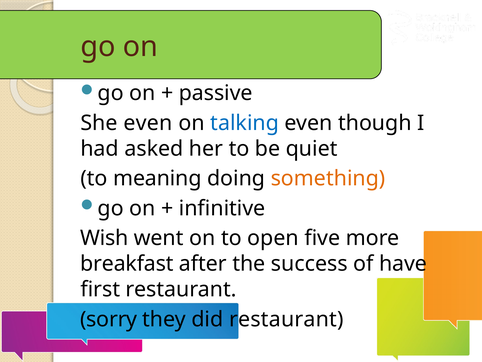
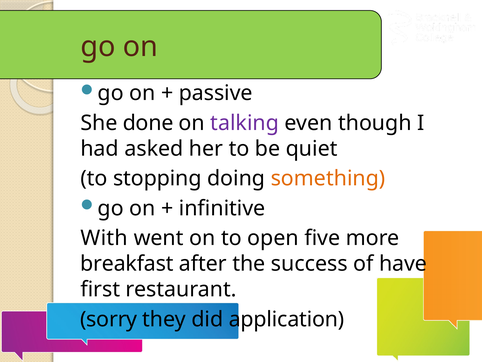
She even: even -> done (148, 123)
talking colour: blue -> purple (245, 123)
meaning: meaning -> stopping (157, 178)
Wish: Wish -> With (104, 238)
did restaurant: restaurant -> application (287, 319)
